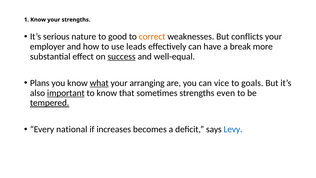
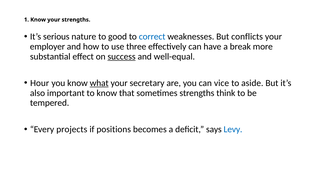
correct colour: orange -> blue (152, 37)
leads: leads -> three (136, 47)
Plans: Plans -> Hour (40, 83)
arranging: arranging -> secretary (147, 83)
goals: goals -> aside (252, 83)
important underline: present -> none (66, 93)
even: even -> think (226, 93)
tempered underline: present -> none (50, 103)
national: national -> projects (72, 129)
increases: increases -> positions (114, 129)
